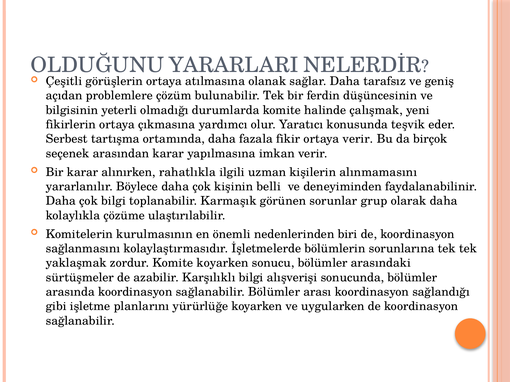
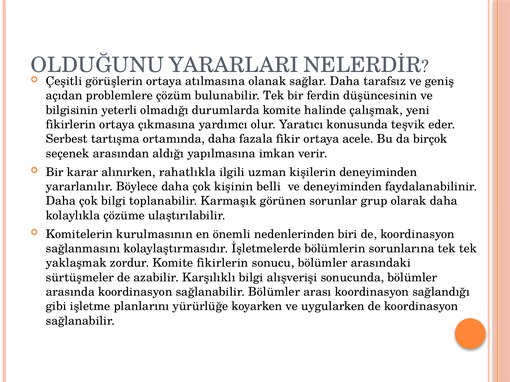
ortaya verir: verir -> acele (358, 139)
arasından karar: karar -> aldığı (168, 154)
kişilerin alınmamasını: alınmamasını -> deneyiminden (378, 172)
Komite koyarken: koyarken -> fikirlerin (223, 263)
